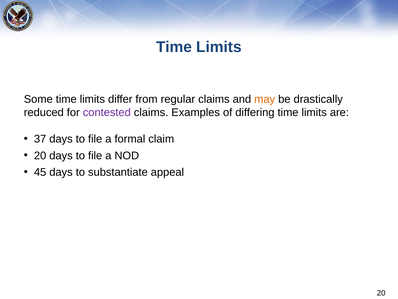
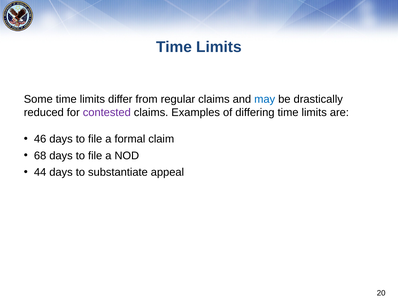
may colour: orange -> blue (265, 99)
37: 37 -> 46 (40, 139)
20: 20 -> 68 (40, 155)
45: 45 -> 44 (40, 172)
